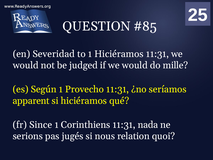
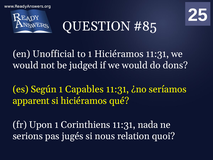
Severidad: Severidad -> Unofficial (54, 54)
mille: mille -> dons (175, 65)
Provecho: Provecho -> Capables (84, 89)
Since: Since -> Upon (41, 125)
